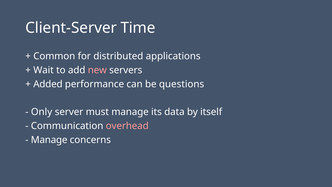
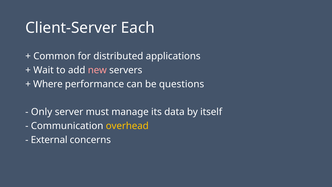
Time: Time -> Each (138, 28)
Added: Added -> Where (48, 84)
overhead colour: pink -> yellow (127, 126)
Manage: Manage -> External (49, 140)
